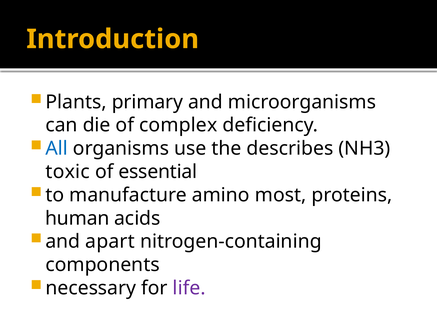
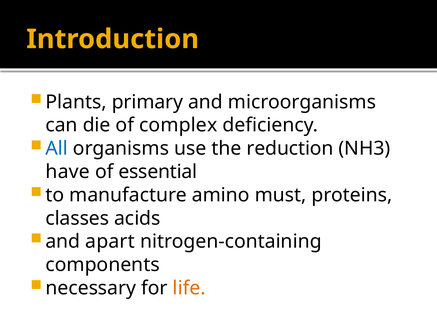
describes: describes -> reduction (290, 149)
toxic: toxic -> have (68, 172)
most: most -> must (281, 195)
human: human -> classes (77, 219)
life colour: purple -> orange (189, 289)
